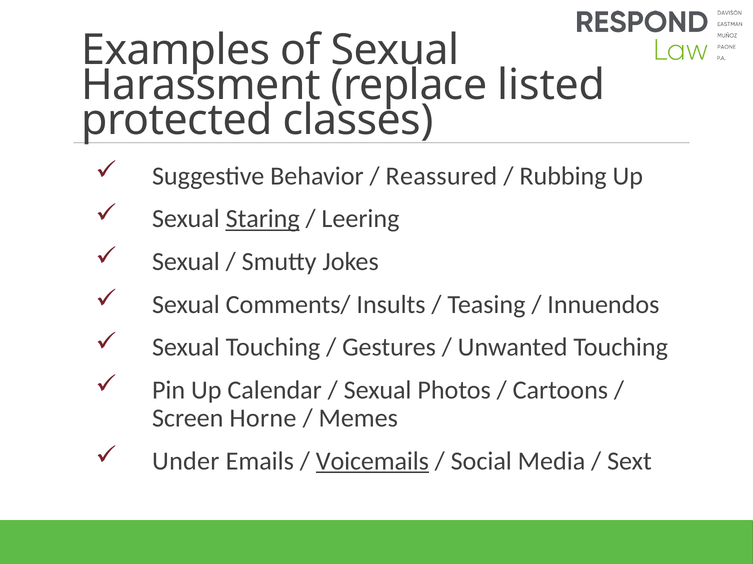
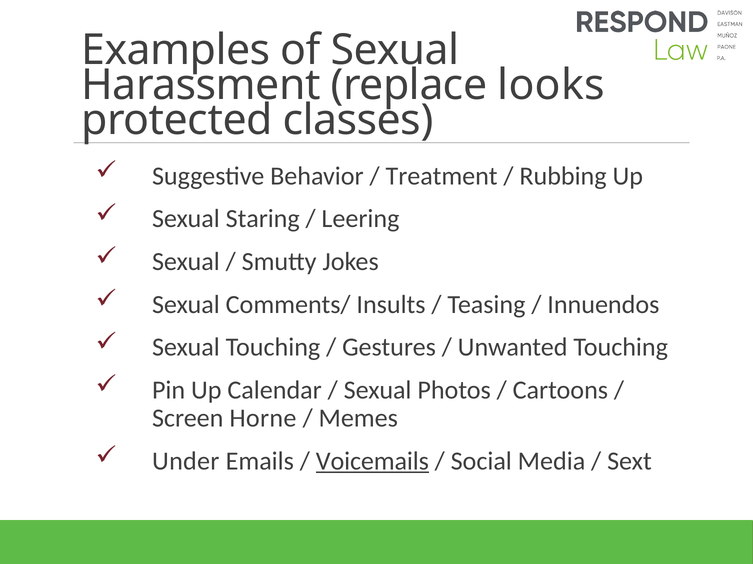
listed: listed -> looks (551, 85)
Reassured: Reassured -> Treatment (442, 176)
Staring underline: present -> none (263, 219)
